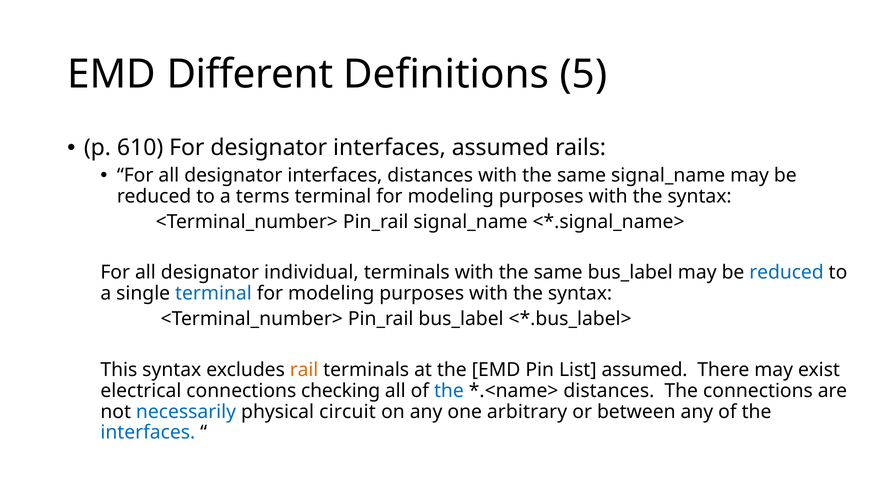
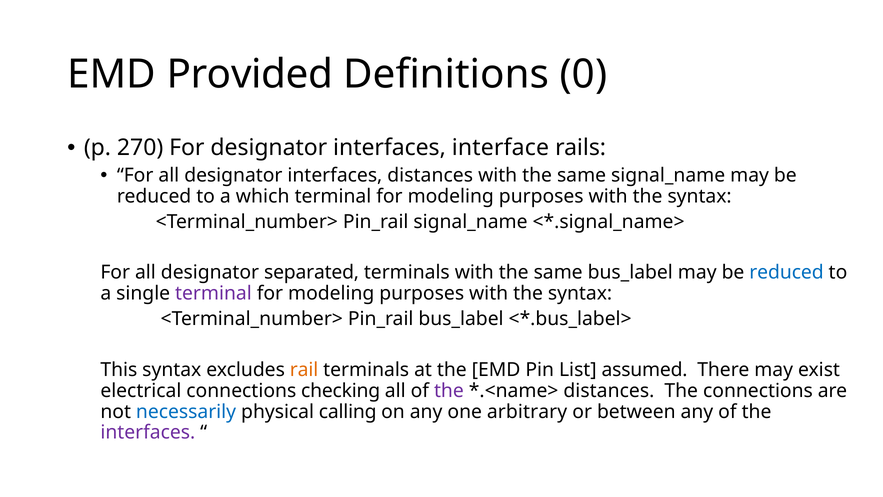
Different: Different -> Provided (250, 74)
5: 5 -> 0 (583, 74)
610: 610 -> 270 (140, 148)
interfaces assumed: assumed -> interface (500, 148)
terms: terms -> which (263, 196)
individual: individual -> separated (312, 272)
terminal colour: blue -> purple (213, 293)
the colour: blue -> purple (449, 391)
circuit: circuit -> calling (348, 411)
interfaces colour: blue -> purple (148, 432)
